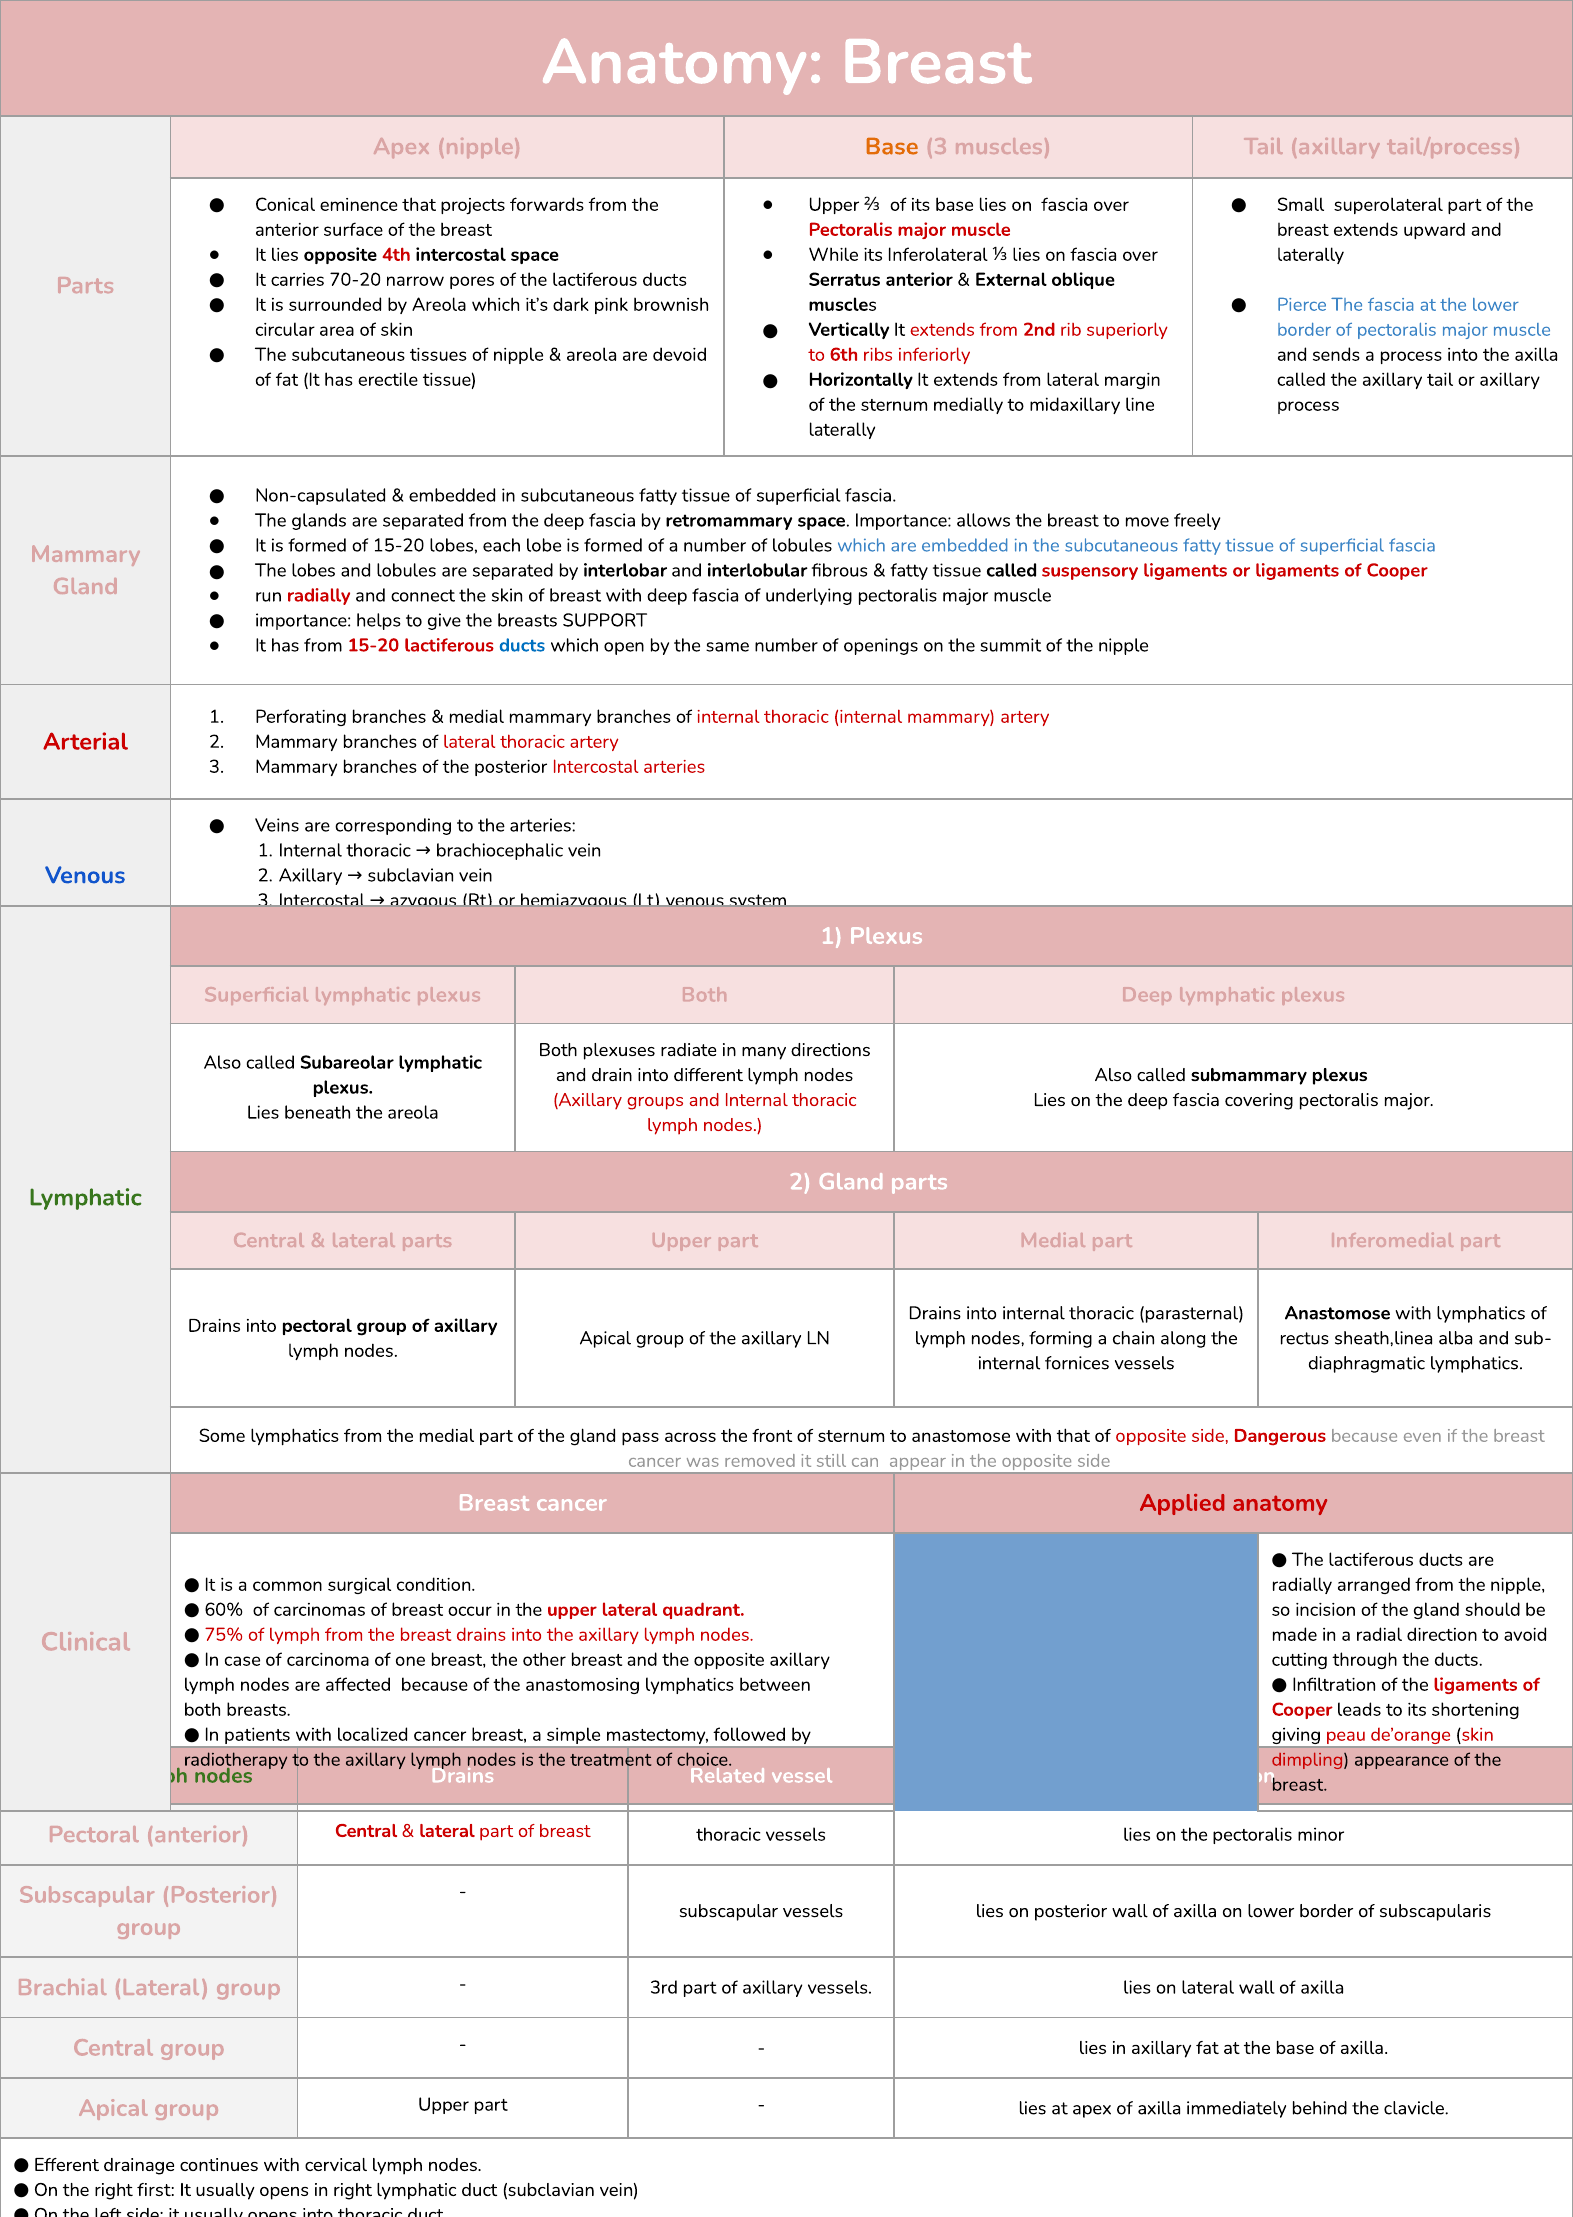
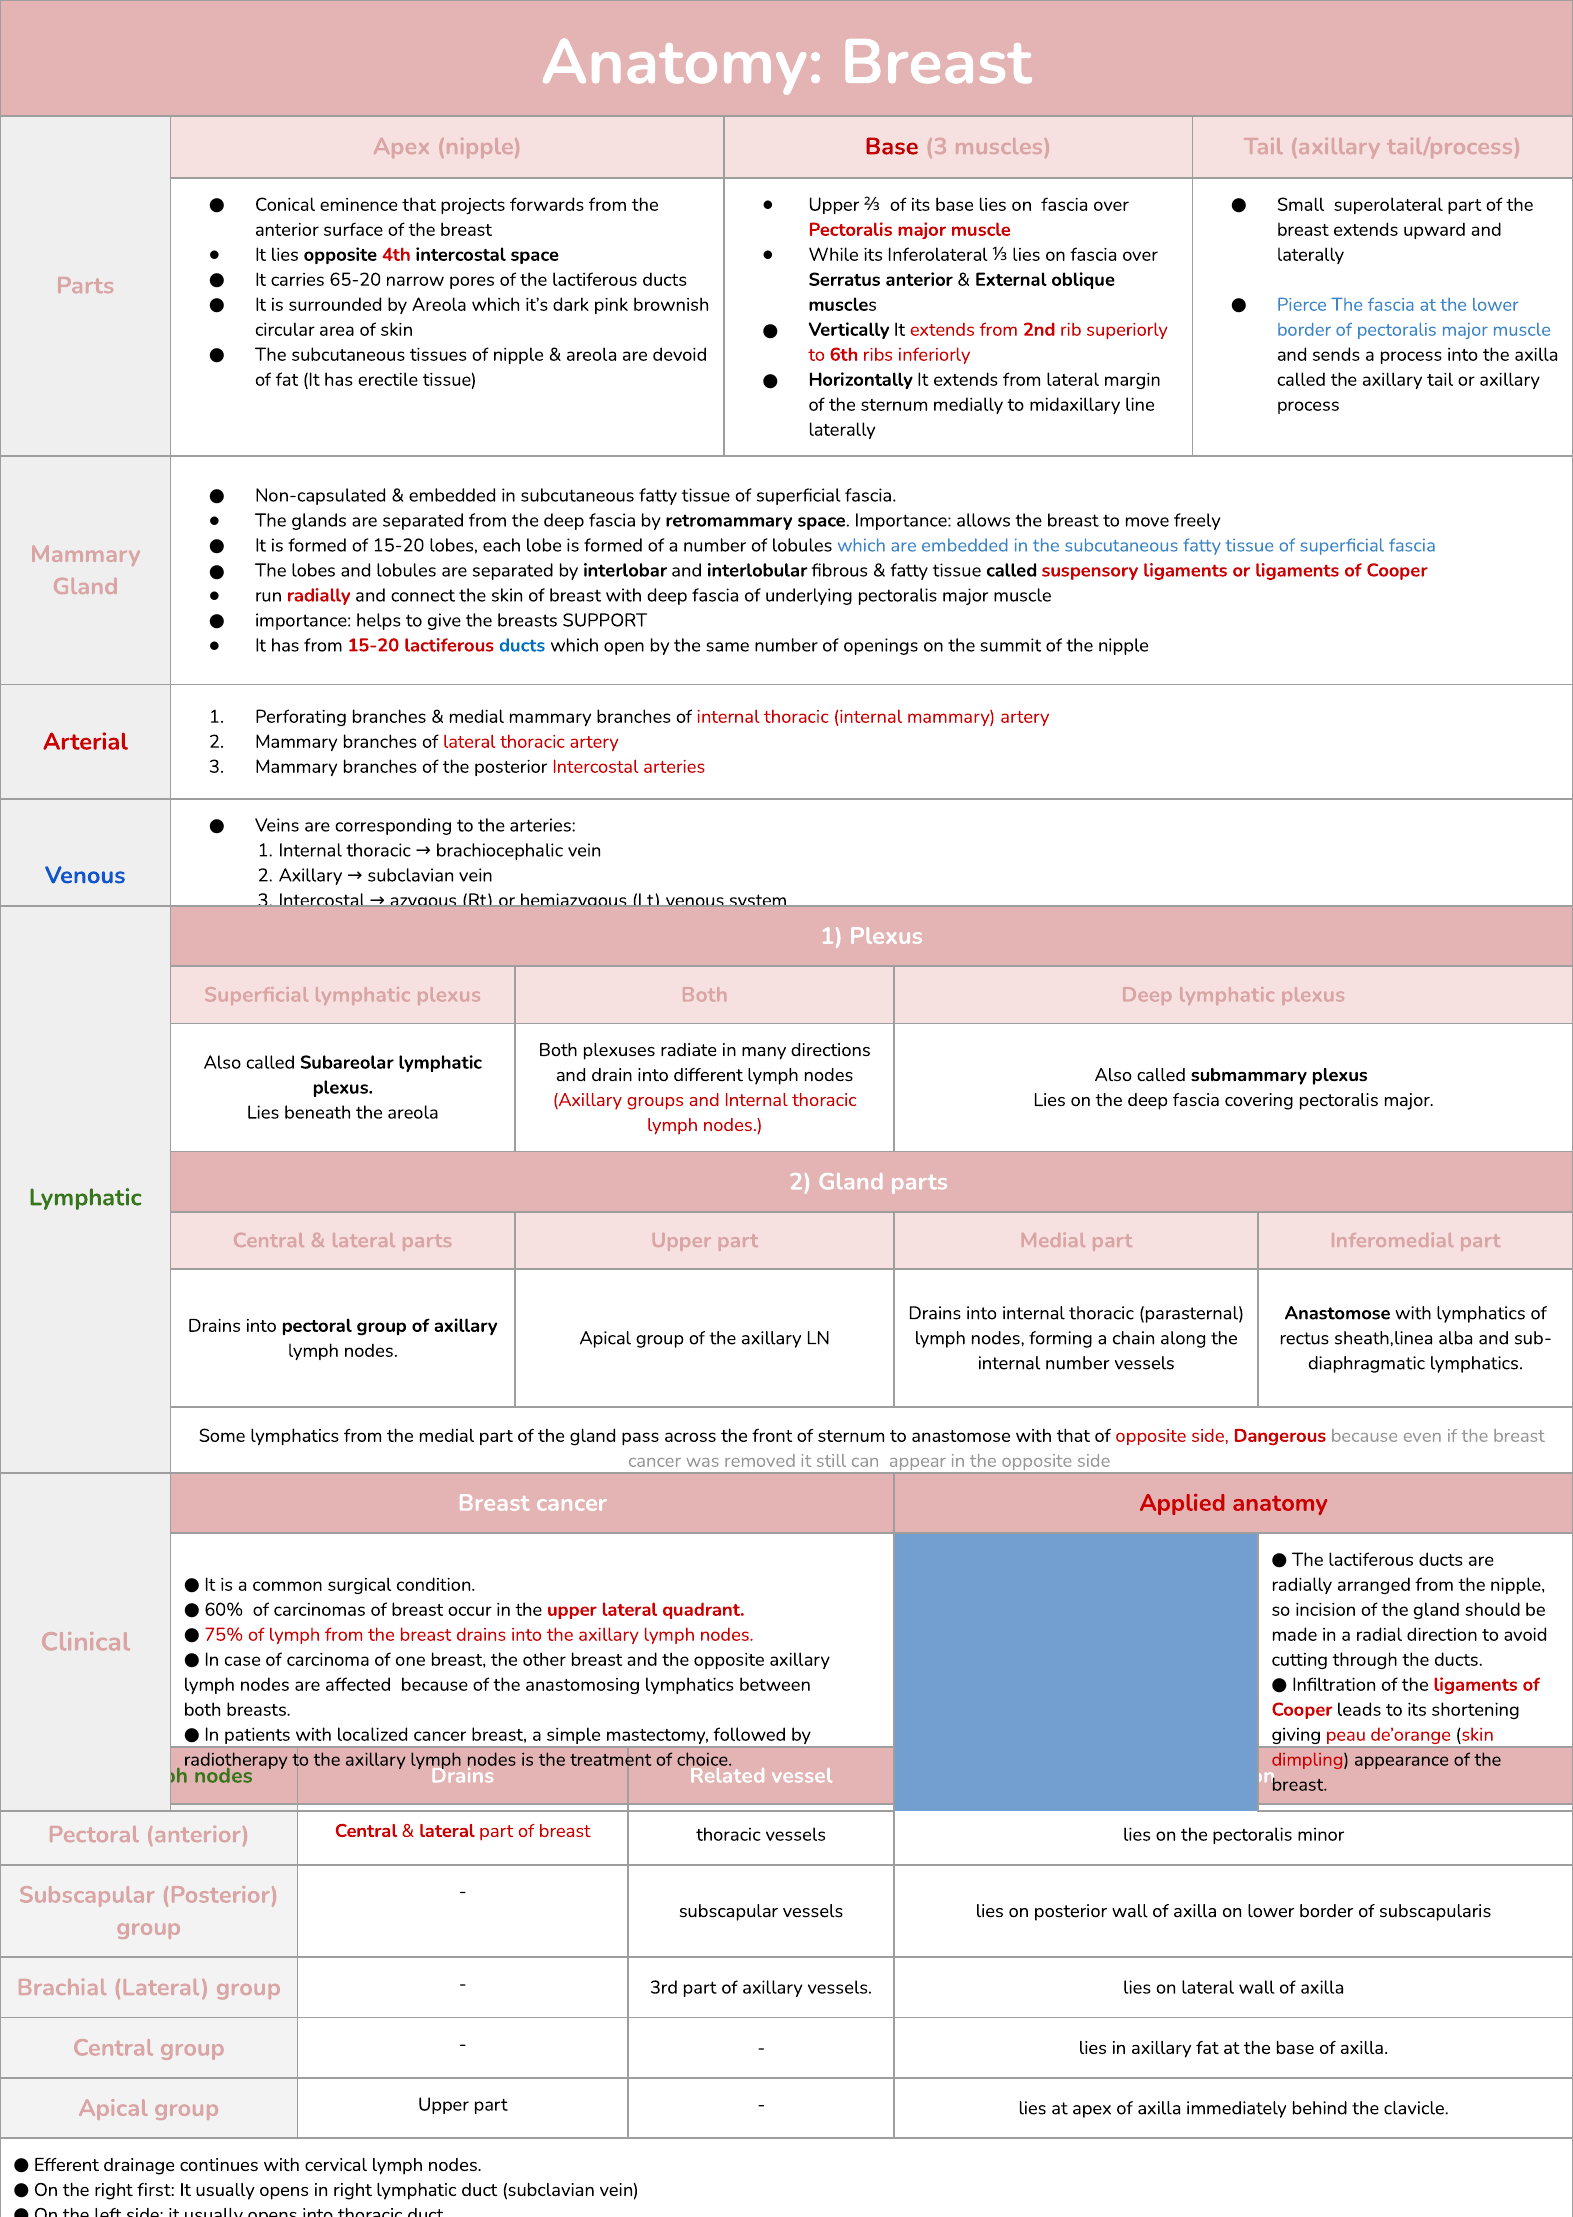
Base colour: orange -> red (892, 147)
70-20: 70-20 -> 65-20 (355, 280)
internal fornices: fornices -> number (1077, 1363)
